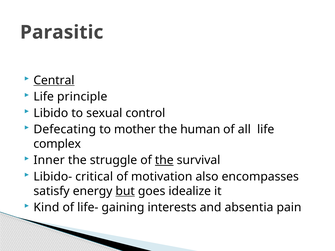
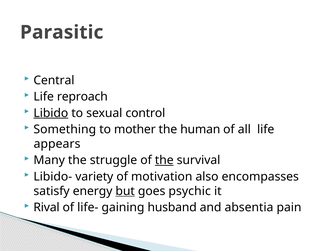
Central underline: present -> none (54, 80)
principle: principle -> reproach (82, 97)
Libido underline: none -> present (51, 113)
Defecating: Defecating -> Something (65, 129)
complex: complex -> appears (57, 144)
Inner: Inner -> Many (49, 160)
critical: critical -> variety (94, 177)
idealize: idealize -> psychic (190, 191)
Kind: Kind -> Rival (47, 208)
interests: interests -> husband (172, 208)
